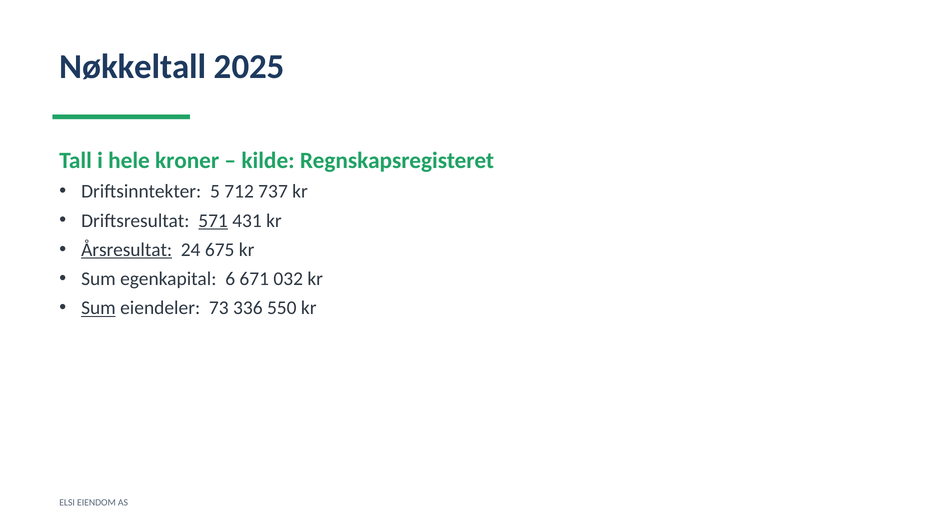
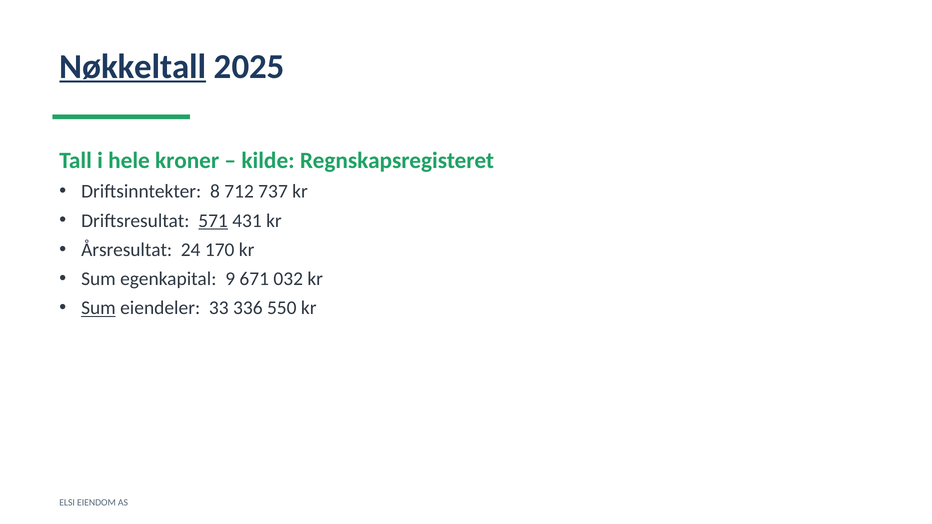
Nøkkeltall underline: none -> present (133, 67)
5: 5 -> 8 (215, 192)
Årsresultat underline: present -> none (127, 250)
675: 675 -> 170 (220, 250)
6: 6 -> 9 (230, 279)
73: 73 -> 33 (219, 308)
